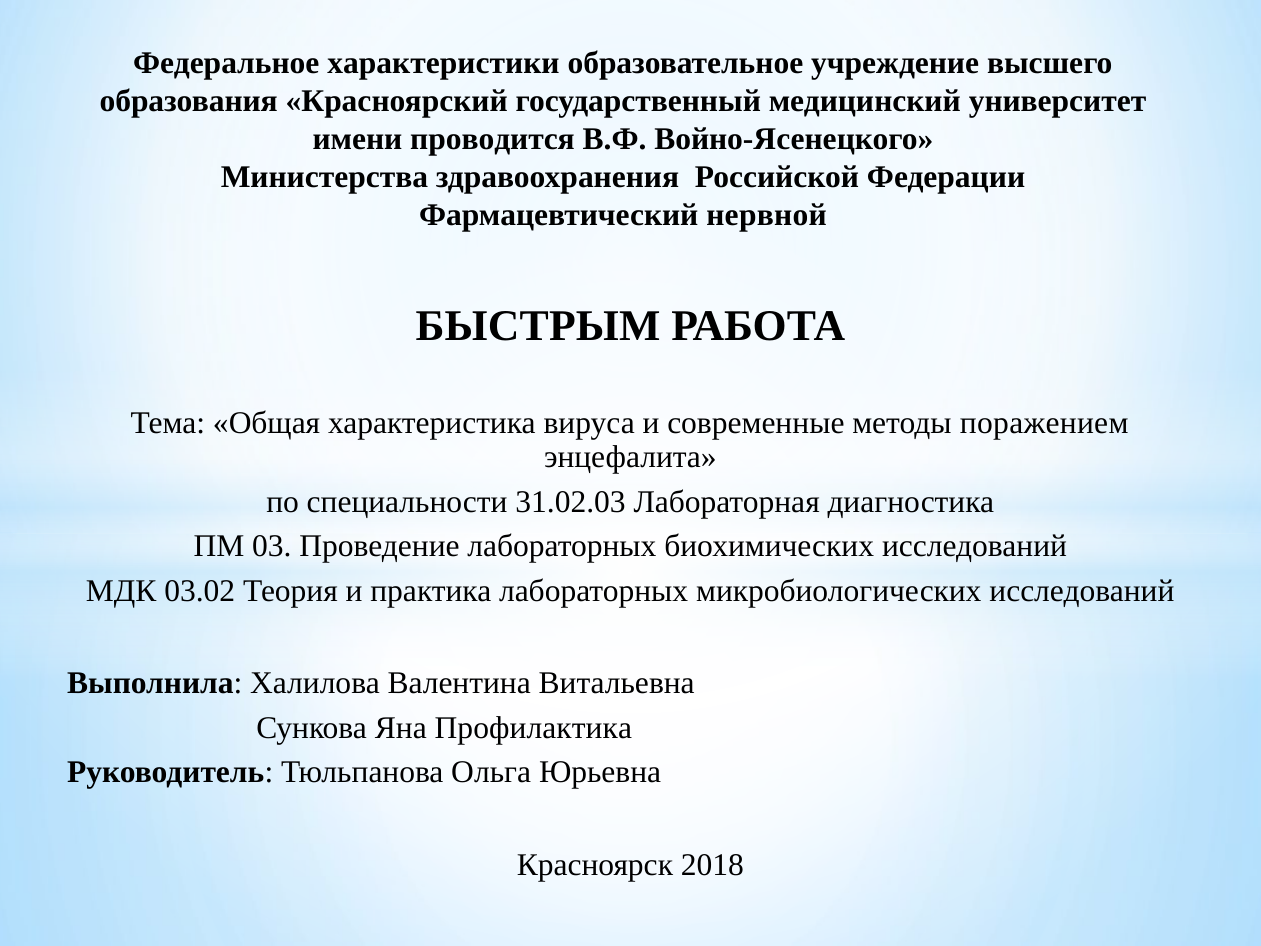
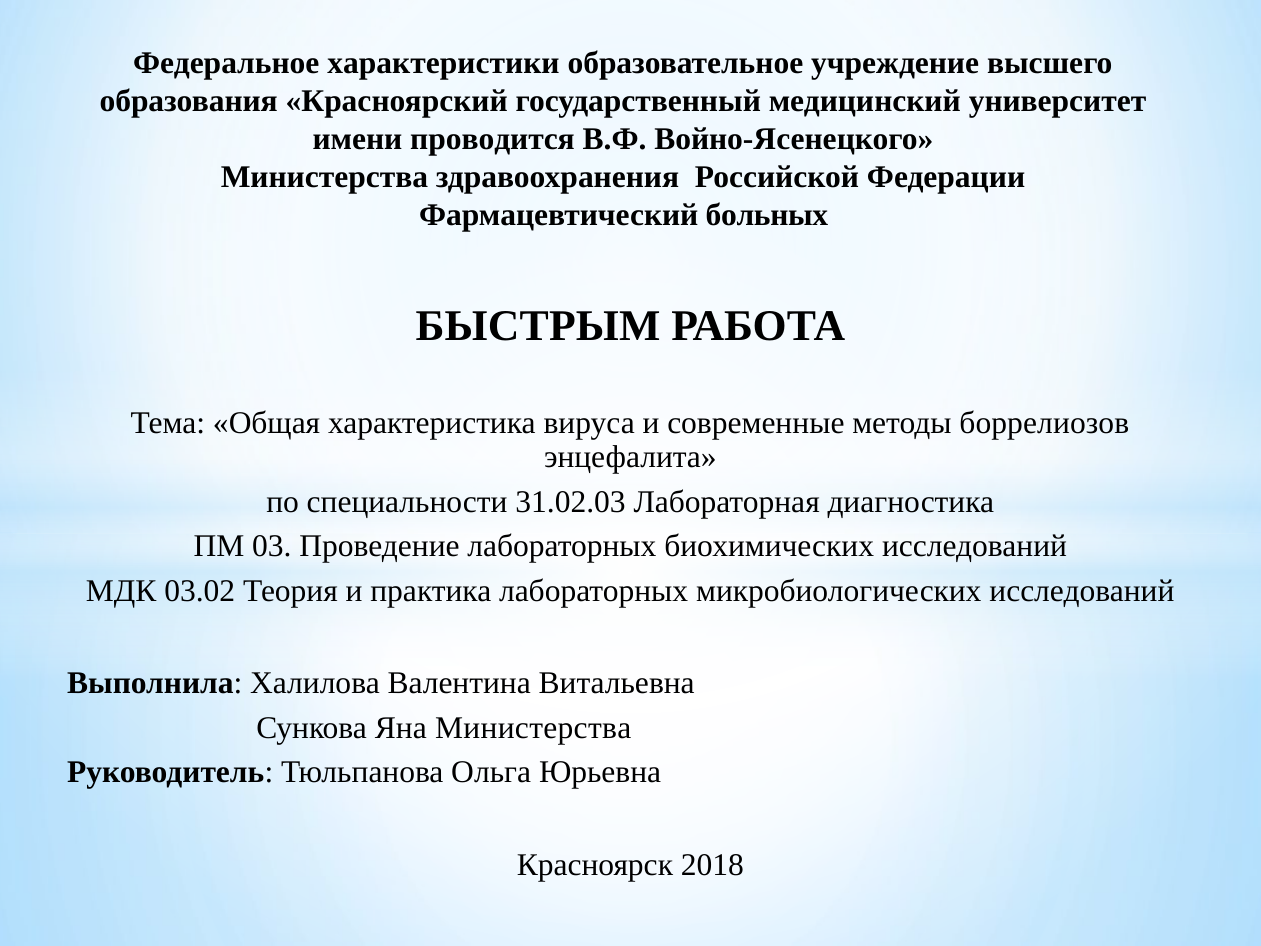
нервной: нервной -> больных (767, 215)
поражением: поражением -> боррелиозов (1044, 423)
Яна Профилактика: Профилактика -> Министерства (533, 728)
